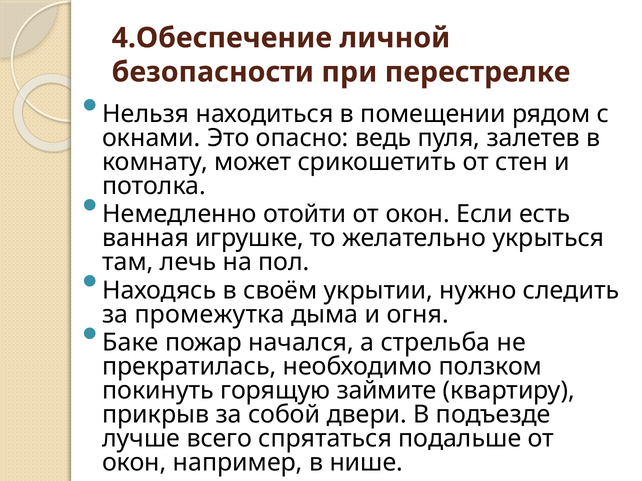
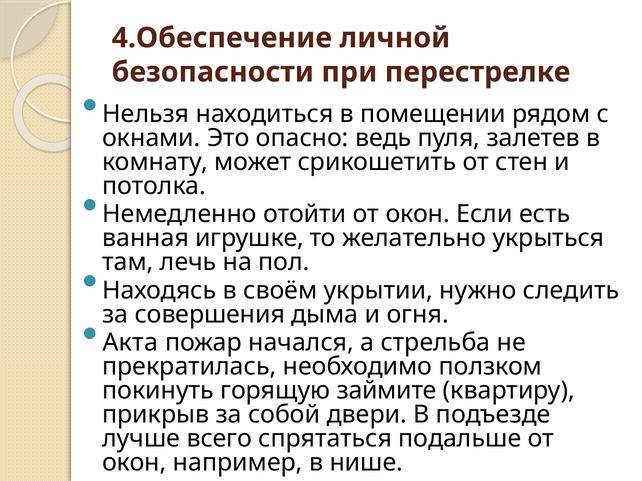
промежутка: промежутка -> совершения (210, 315)
Баке: Баке -> Акта (130, 343)
